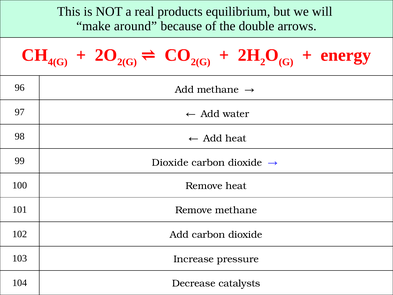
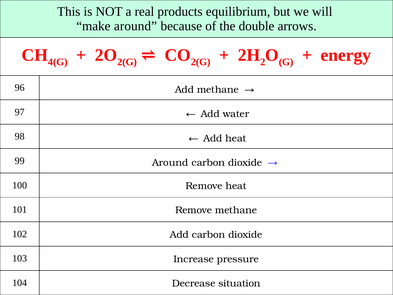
99 Dioxide: Dioxide -> Around (170, 163)
catalysts: catalysts -> situation (239, 283)
